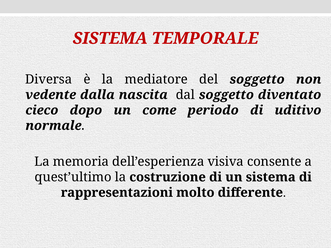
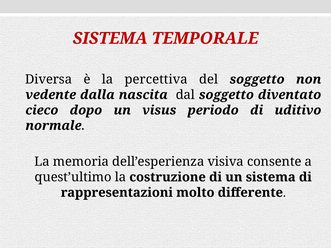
mediatore: mediatore -> percettiva (156, 79)
come: come -> visus (159, 110)
